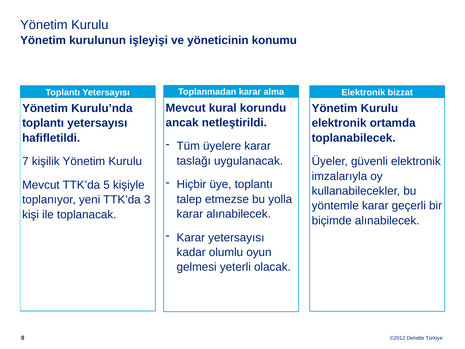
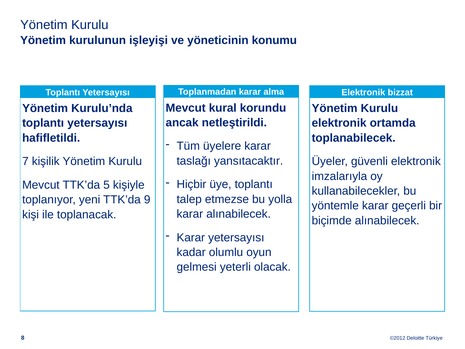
uygulanacak: uygulanacak -> yansıtacaktır (249, 161)
3: 3 -> 9 (147, 200)
